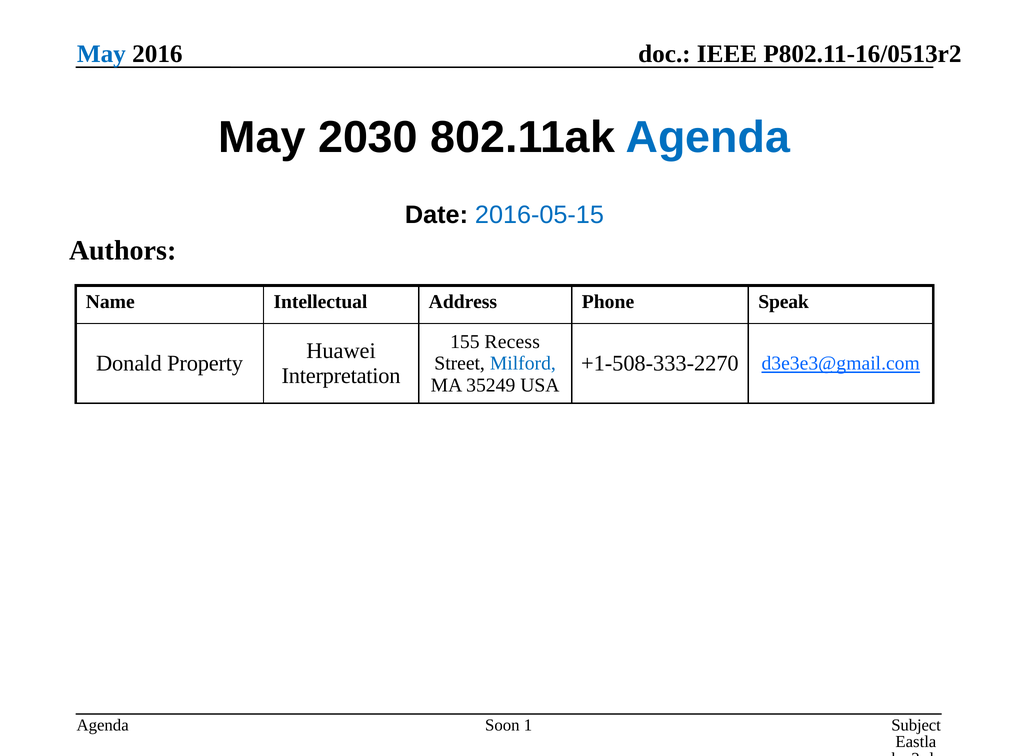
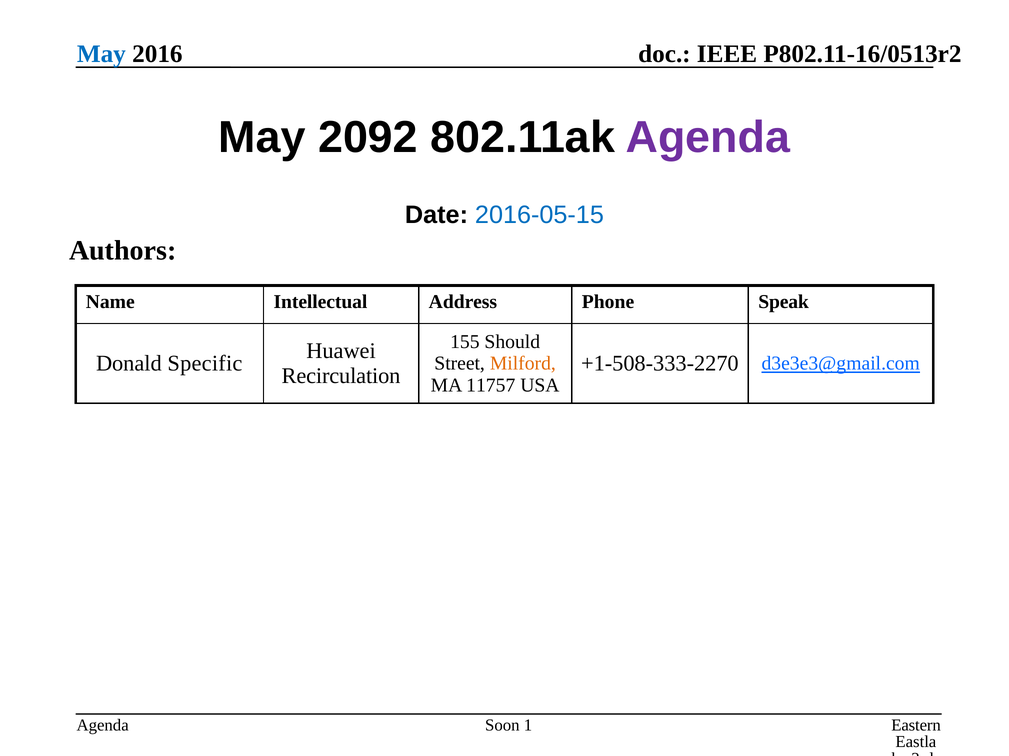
2030: 2030 -> 2092 (368, 138)
Agenda colour: blue -> purple (708, 138)
Recess: Recess -> Should (512, 342)
Property: Property -> Specific (205, 364)
Milford colour: blue -> orange (523, 364)
Interpretation: Interpretation -> Recirculation (341, 376)
35249: 35249 -> 11757 (491, 386)
Subject: Subject -> Eastern (916, 726)
